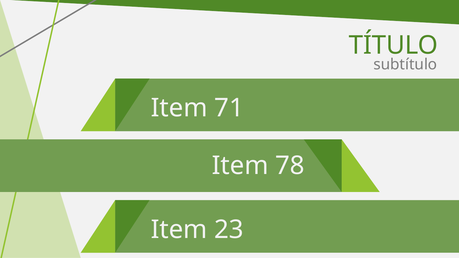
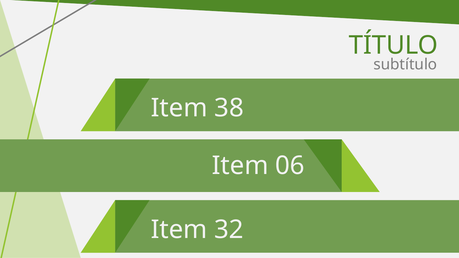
71: 71 -> 38 (229, 108)
78: 78 -> 06 (290, 166)
23: 23 -> 32 (229, 230)
